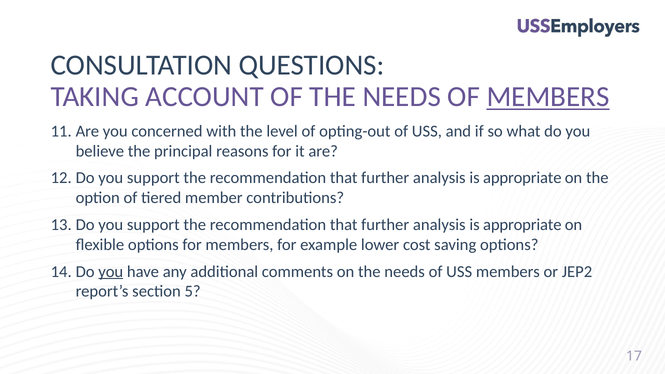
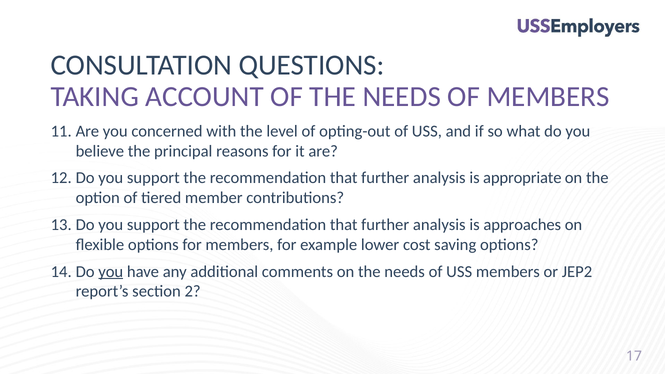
MEMBERS underline: present -> none (548, 97)
appropriate: appropriate -> approaches (522, 225)
5: 5 -> 2 (193, 292)
